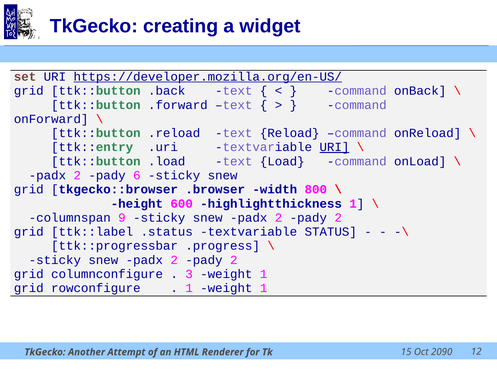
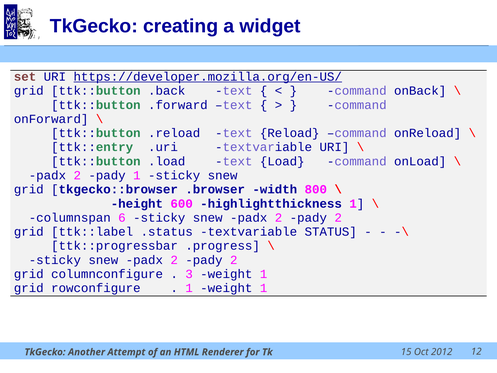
URI underline: present -> none (334, 147)
pady 6: 6 -> 1 (137, 175)
9: 9 -> 6 (122, 218)
2090: 2090 -> 2012 (442, 352)
